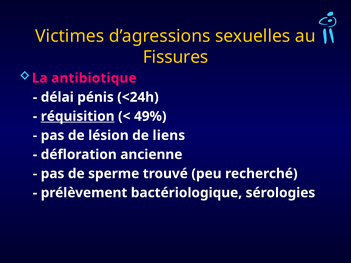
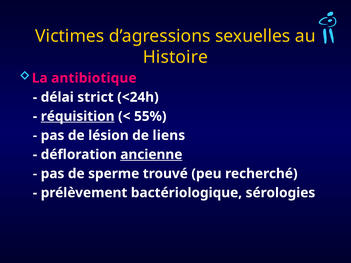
Fissures: Fissures -> Histoire (175, 57)
pénis: pénis -> strict (95, 97)
49%: 49% -> 55% (150, 116)
ancienne underline: none -> present (151, 155)
